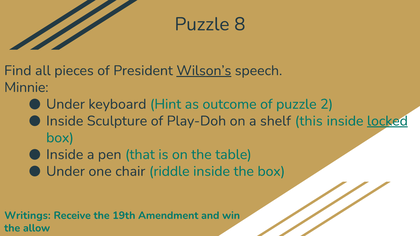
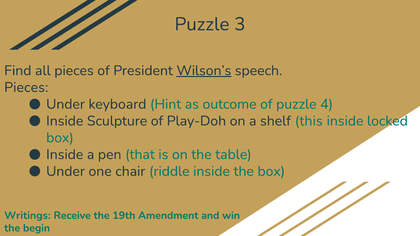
8: 8 -> 3 (240, 24)
Minnie: Minnie -> Pieces (26, 87)
2: 2 -> 4 (327, 104)
locked underline: present -> none (387, 121)
allow: allow -> begin (36, 228)
